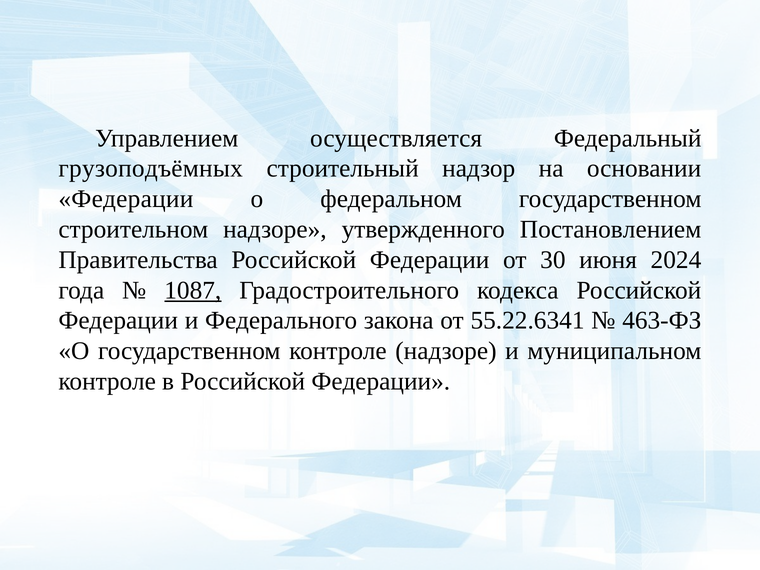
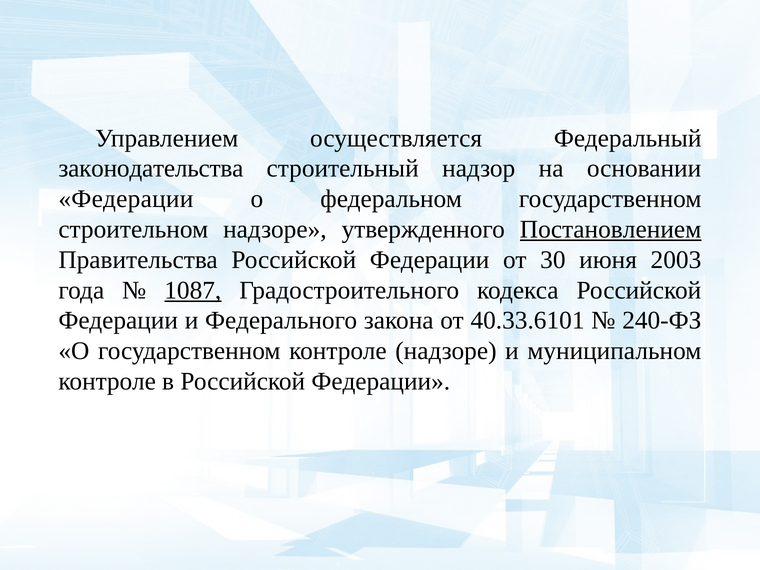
грузоподъёмных: грузоподъёмных -> законодательства (151, 169)
Постановлением underline: none -> present (611, 229)
2024: 2024 -> 2003 (676, 260)
55.22.6341: 55.22.6341 -> 40.33.6101 (528, 321)
463-ФЗ: 463-ФЗ -> 240-ФЗ (662, 321)
